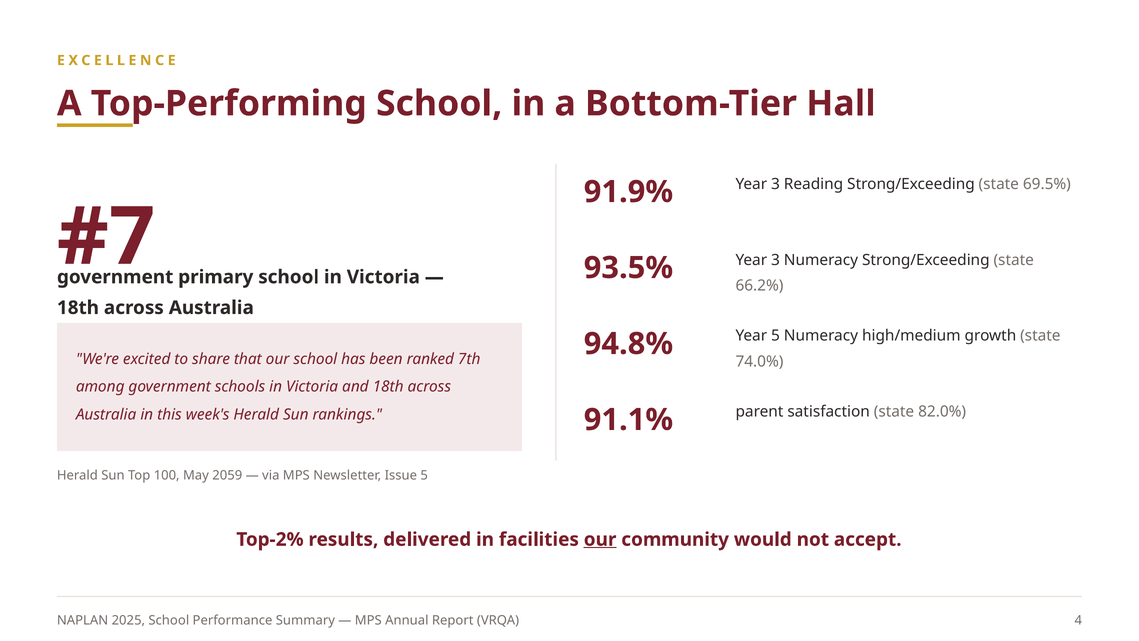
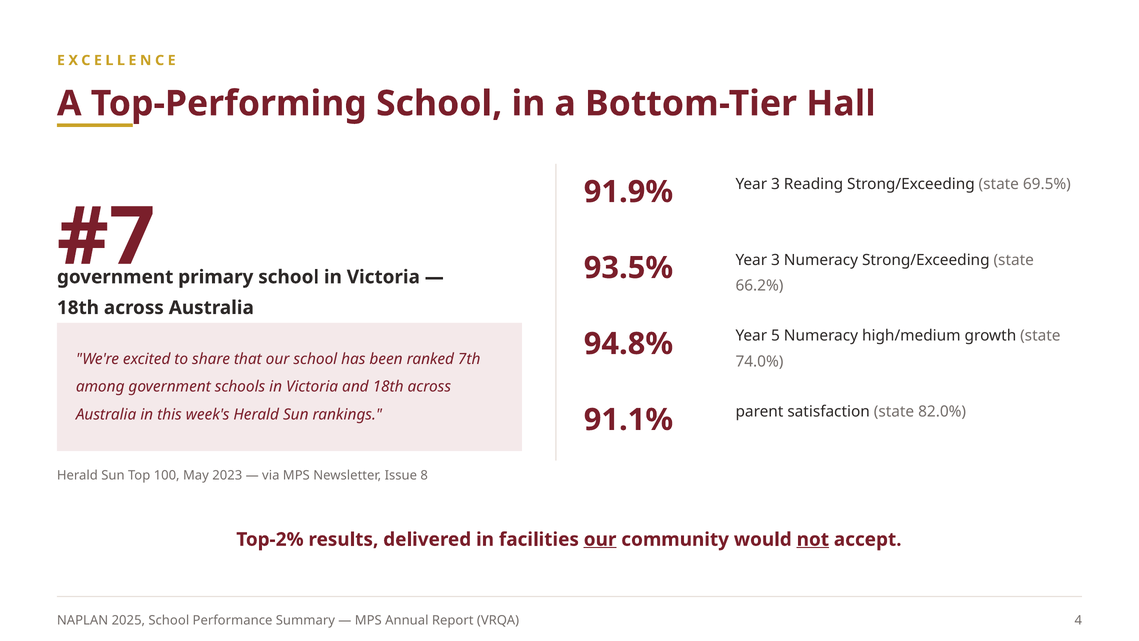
2059: 2059 -> 2023 (227, 475)
Issue 5: 5 -> 8 (424, 475)
not underline: none -> present (813, 539)
